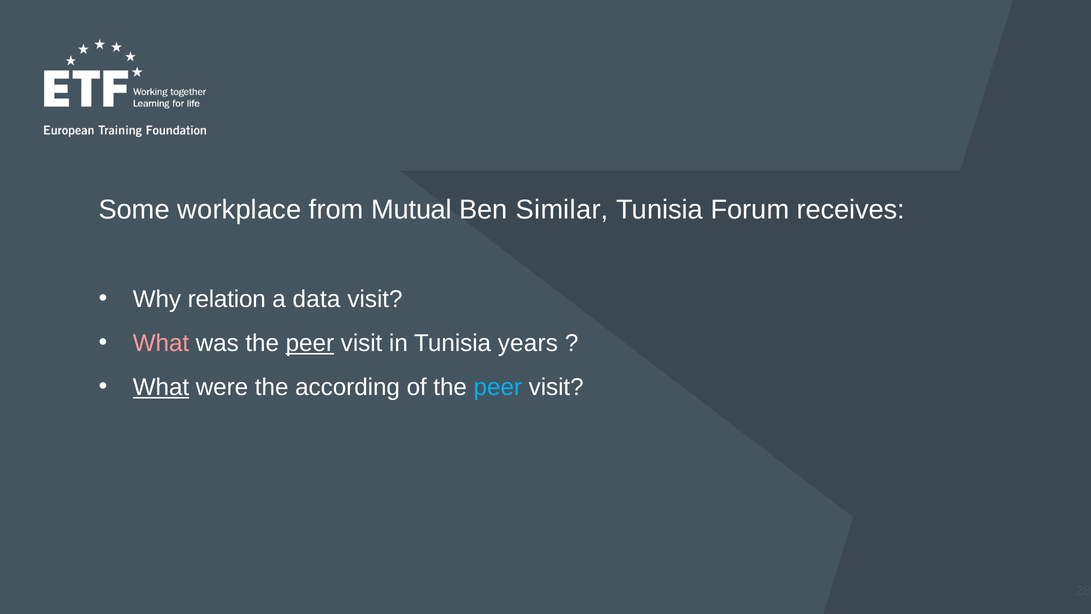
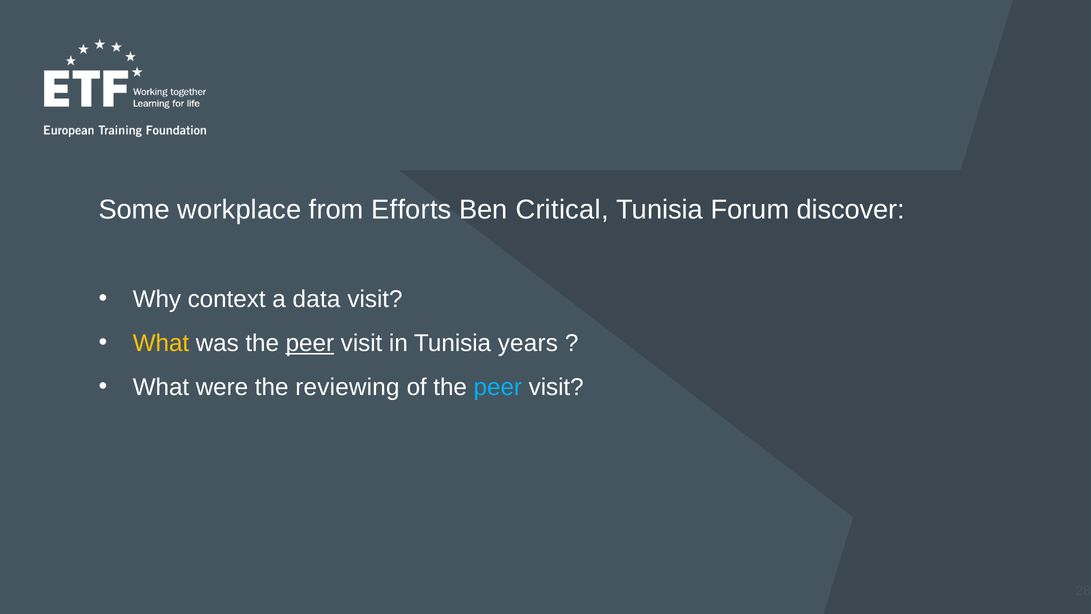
Mutual: Mutual -> Efforts (411, 209)
Similar: Similar -> Critical (562, 209)
receives: receives -> discover (851, 209)
relation: relation -> context (227, 299)
What colour: pink -> yellow (161, 343)
What underline: present -> none (161, 387)
according: according -> reviewing (347, 387)
